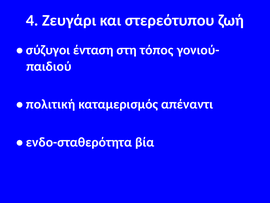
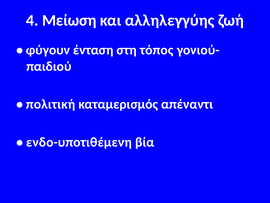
Ζευγάρι: Ζευγάρι -> Μείωση (69, 20)
στερεότυπου: στερεότυπου -> αλληλεγγύης (170, 20)
σύζυγοι: σύζυγοι -> φύγουν (48, 50)
ενδο-σταθερότητα: ενδο-σταθερότητα -> ενδο-υποτιθέμενη (79, 142)
